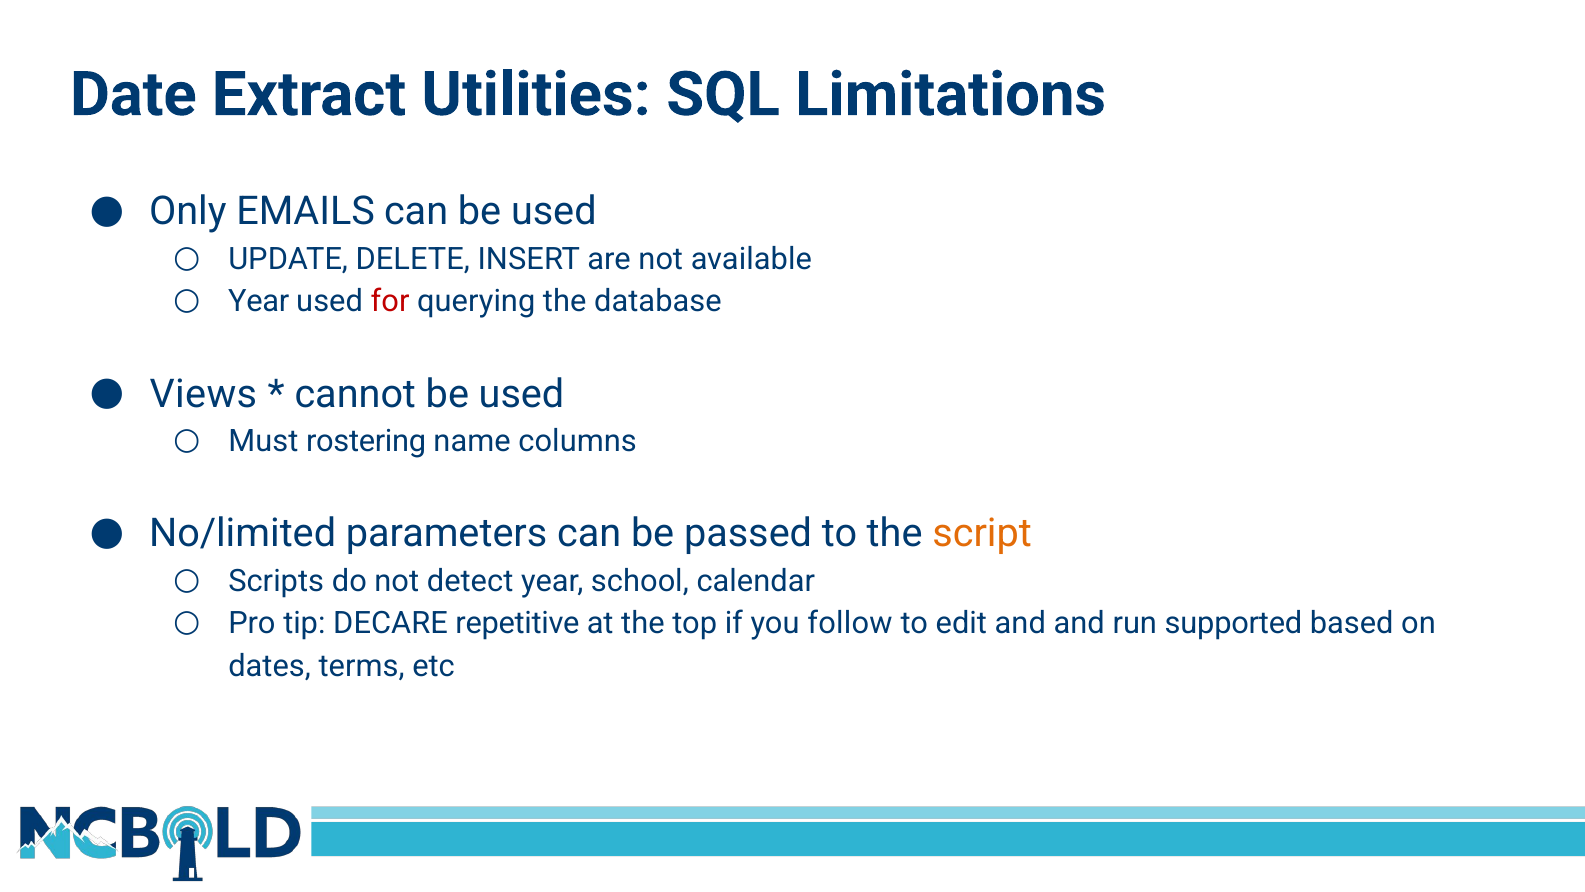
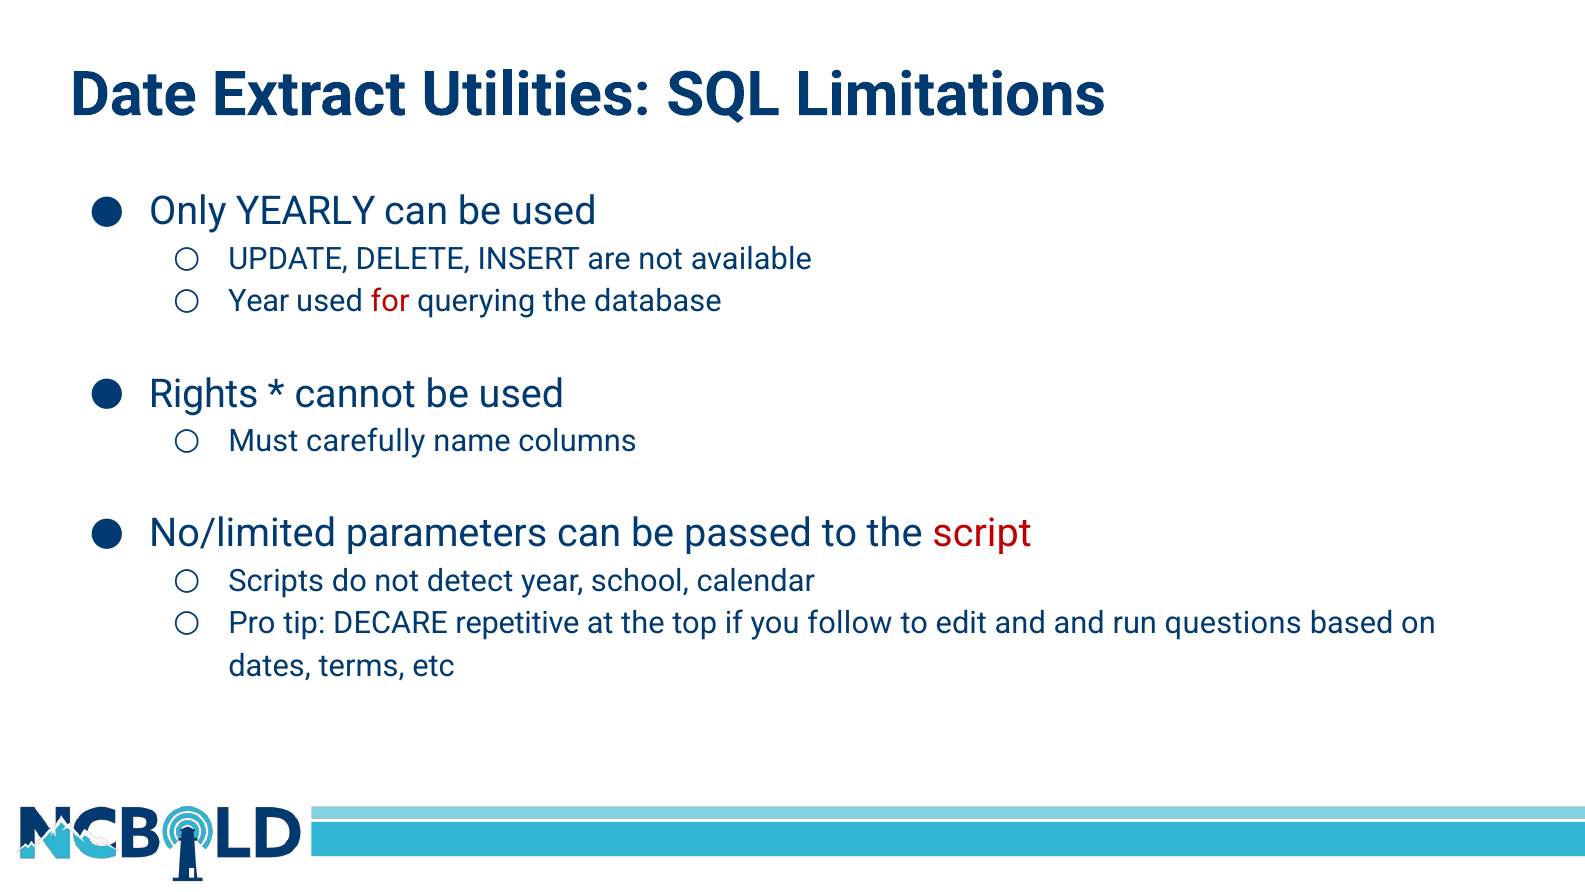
EMAILS: EMAILS -> YEARLY (306, 212)
Views: Views -> Rights (204, 394)
rostering: rostering -> carefully (366, 441)
script colour: orange -> red (982, 533)
supported: supported -> questions (1233, 623)
